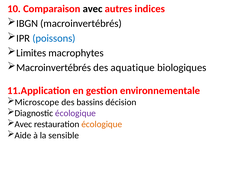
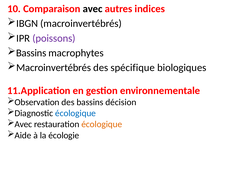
poissons colour: blue -> purple (54, 38)
Limites: Limites -> Bassins (31, 53)
aquatique: aquatique -> spécifique (133, 68)
Microscope: Microscope -> Observation (37, 102)
écologique colour: purple -> blue (76, 113)
sensible: sensible -> écologie (64, 135)
